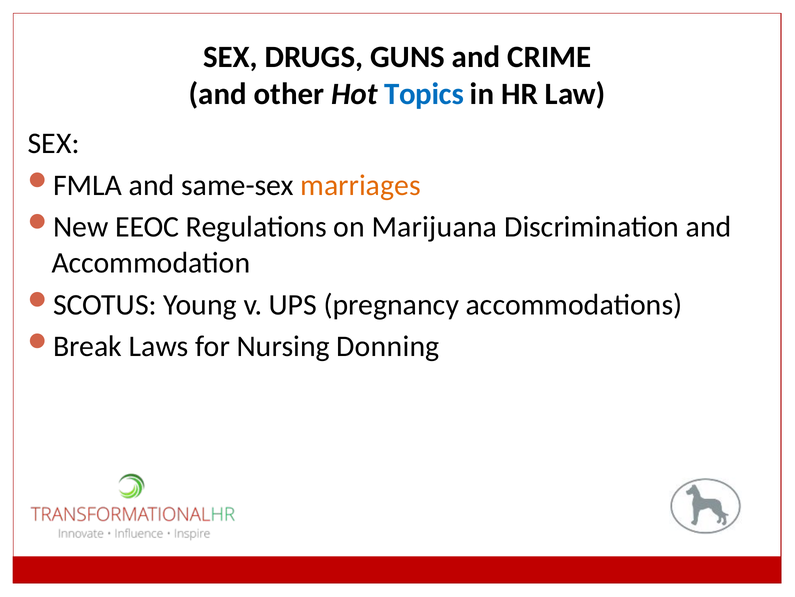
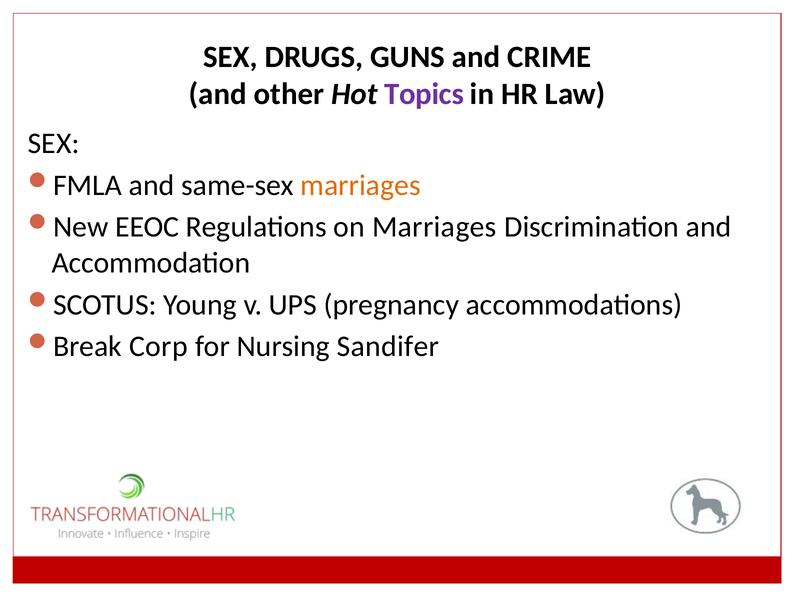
Topics colour: blue -> purple (424, 94)
on Marijuana: Marijuana -> Marriages (434, 227)
Laws: Laws -> Corp (158, 346)
Donning: Donning -> Sandifer (388, 346)
